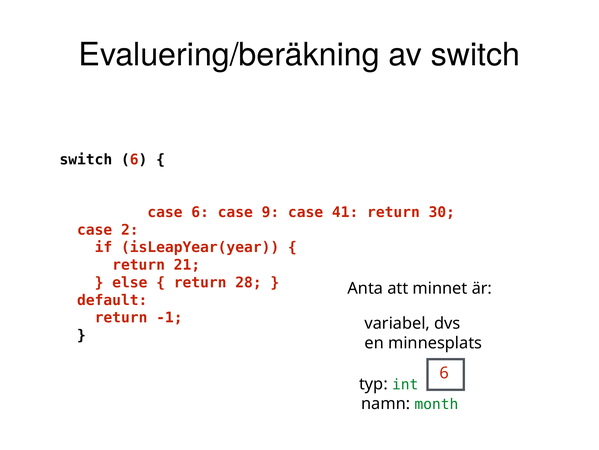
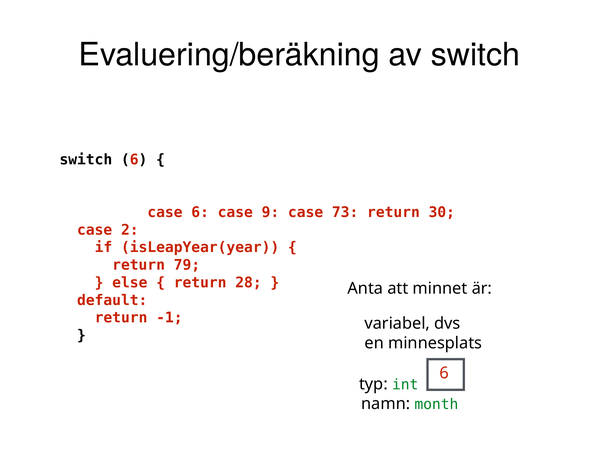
41: 41 -> 73 (345, 212)
21: 21 -> 79 (187, 265)
